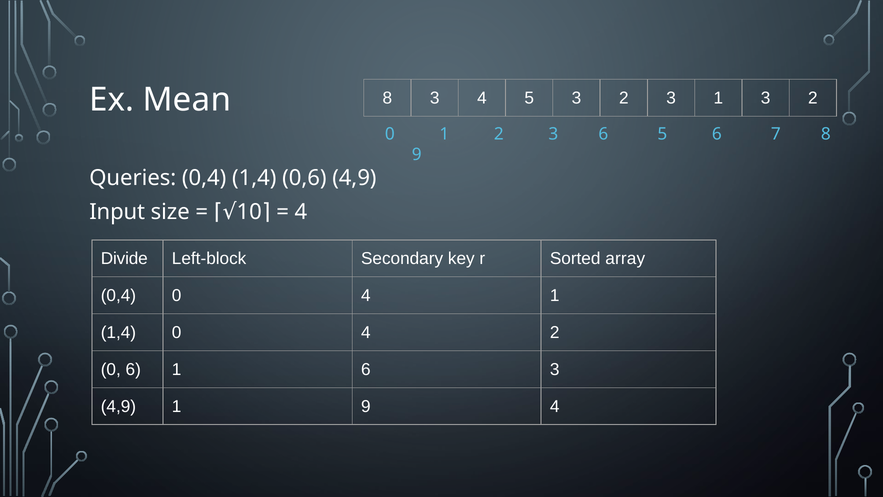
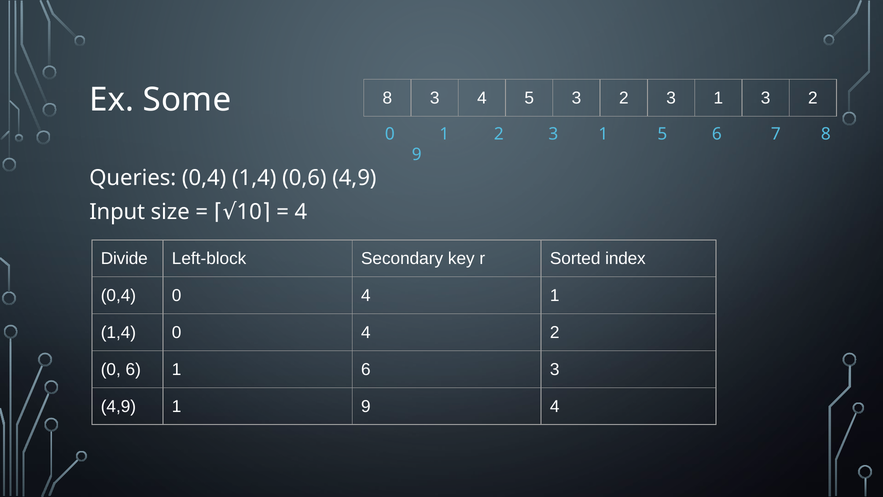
Mean: Mean -> Some (187, 100)
1 2 3 6: 6 -> 1 (603, 134)
array: array -> index (625, 259)
